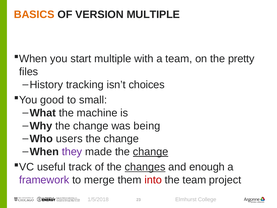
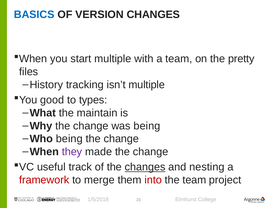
BASICS colour: orange -> blue (34, 15)
VERSION MULTIPLE: MULTIPLE -> CHANGES (153, 15)
isn’t choices: choices -> multiple (147, 85)
small: small -> types (93, 100)
machine: machine -> maintain (97, 113)
Who users: users -> being (69, 139)
change underline: present -> none (151, 152)
enough: enough -> nesting (207, 167)
framework colour: purple -> red (44, 180)
